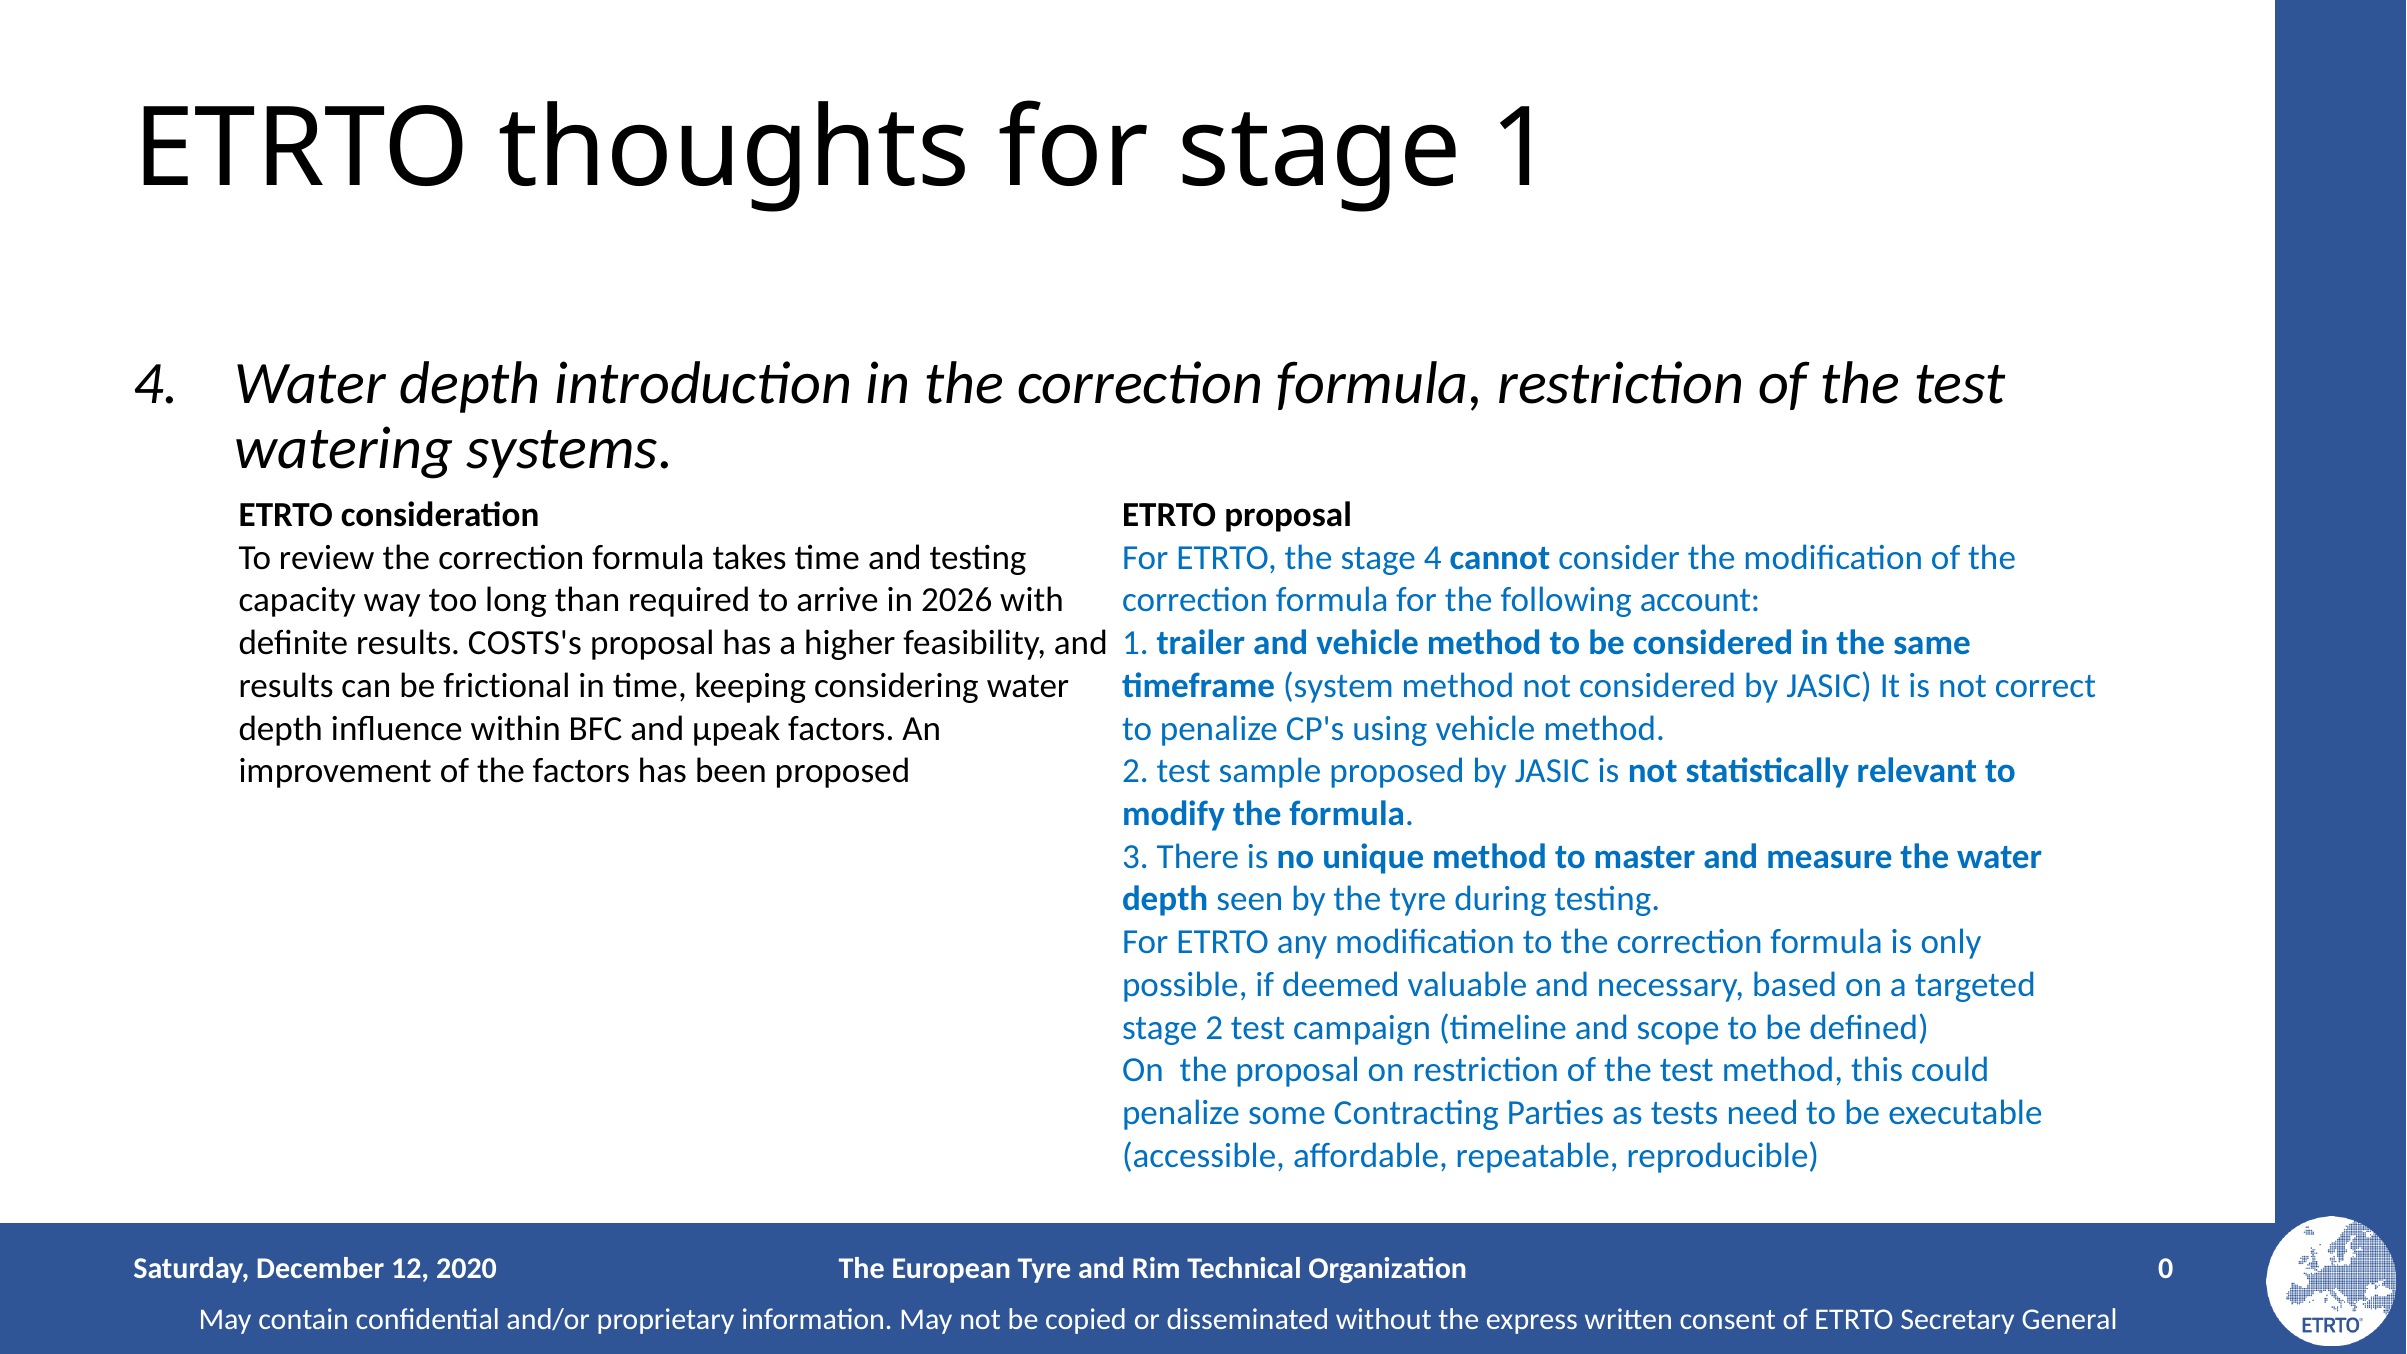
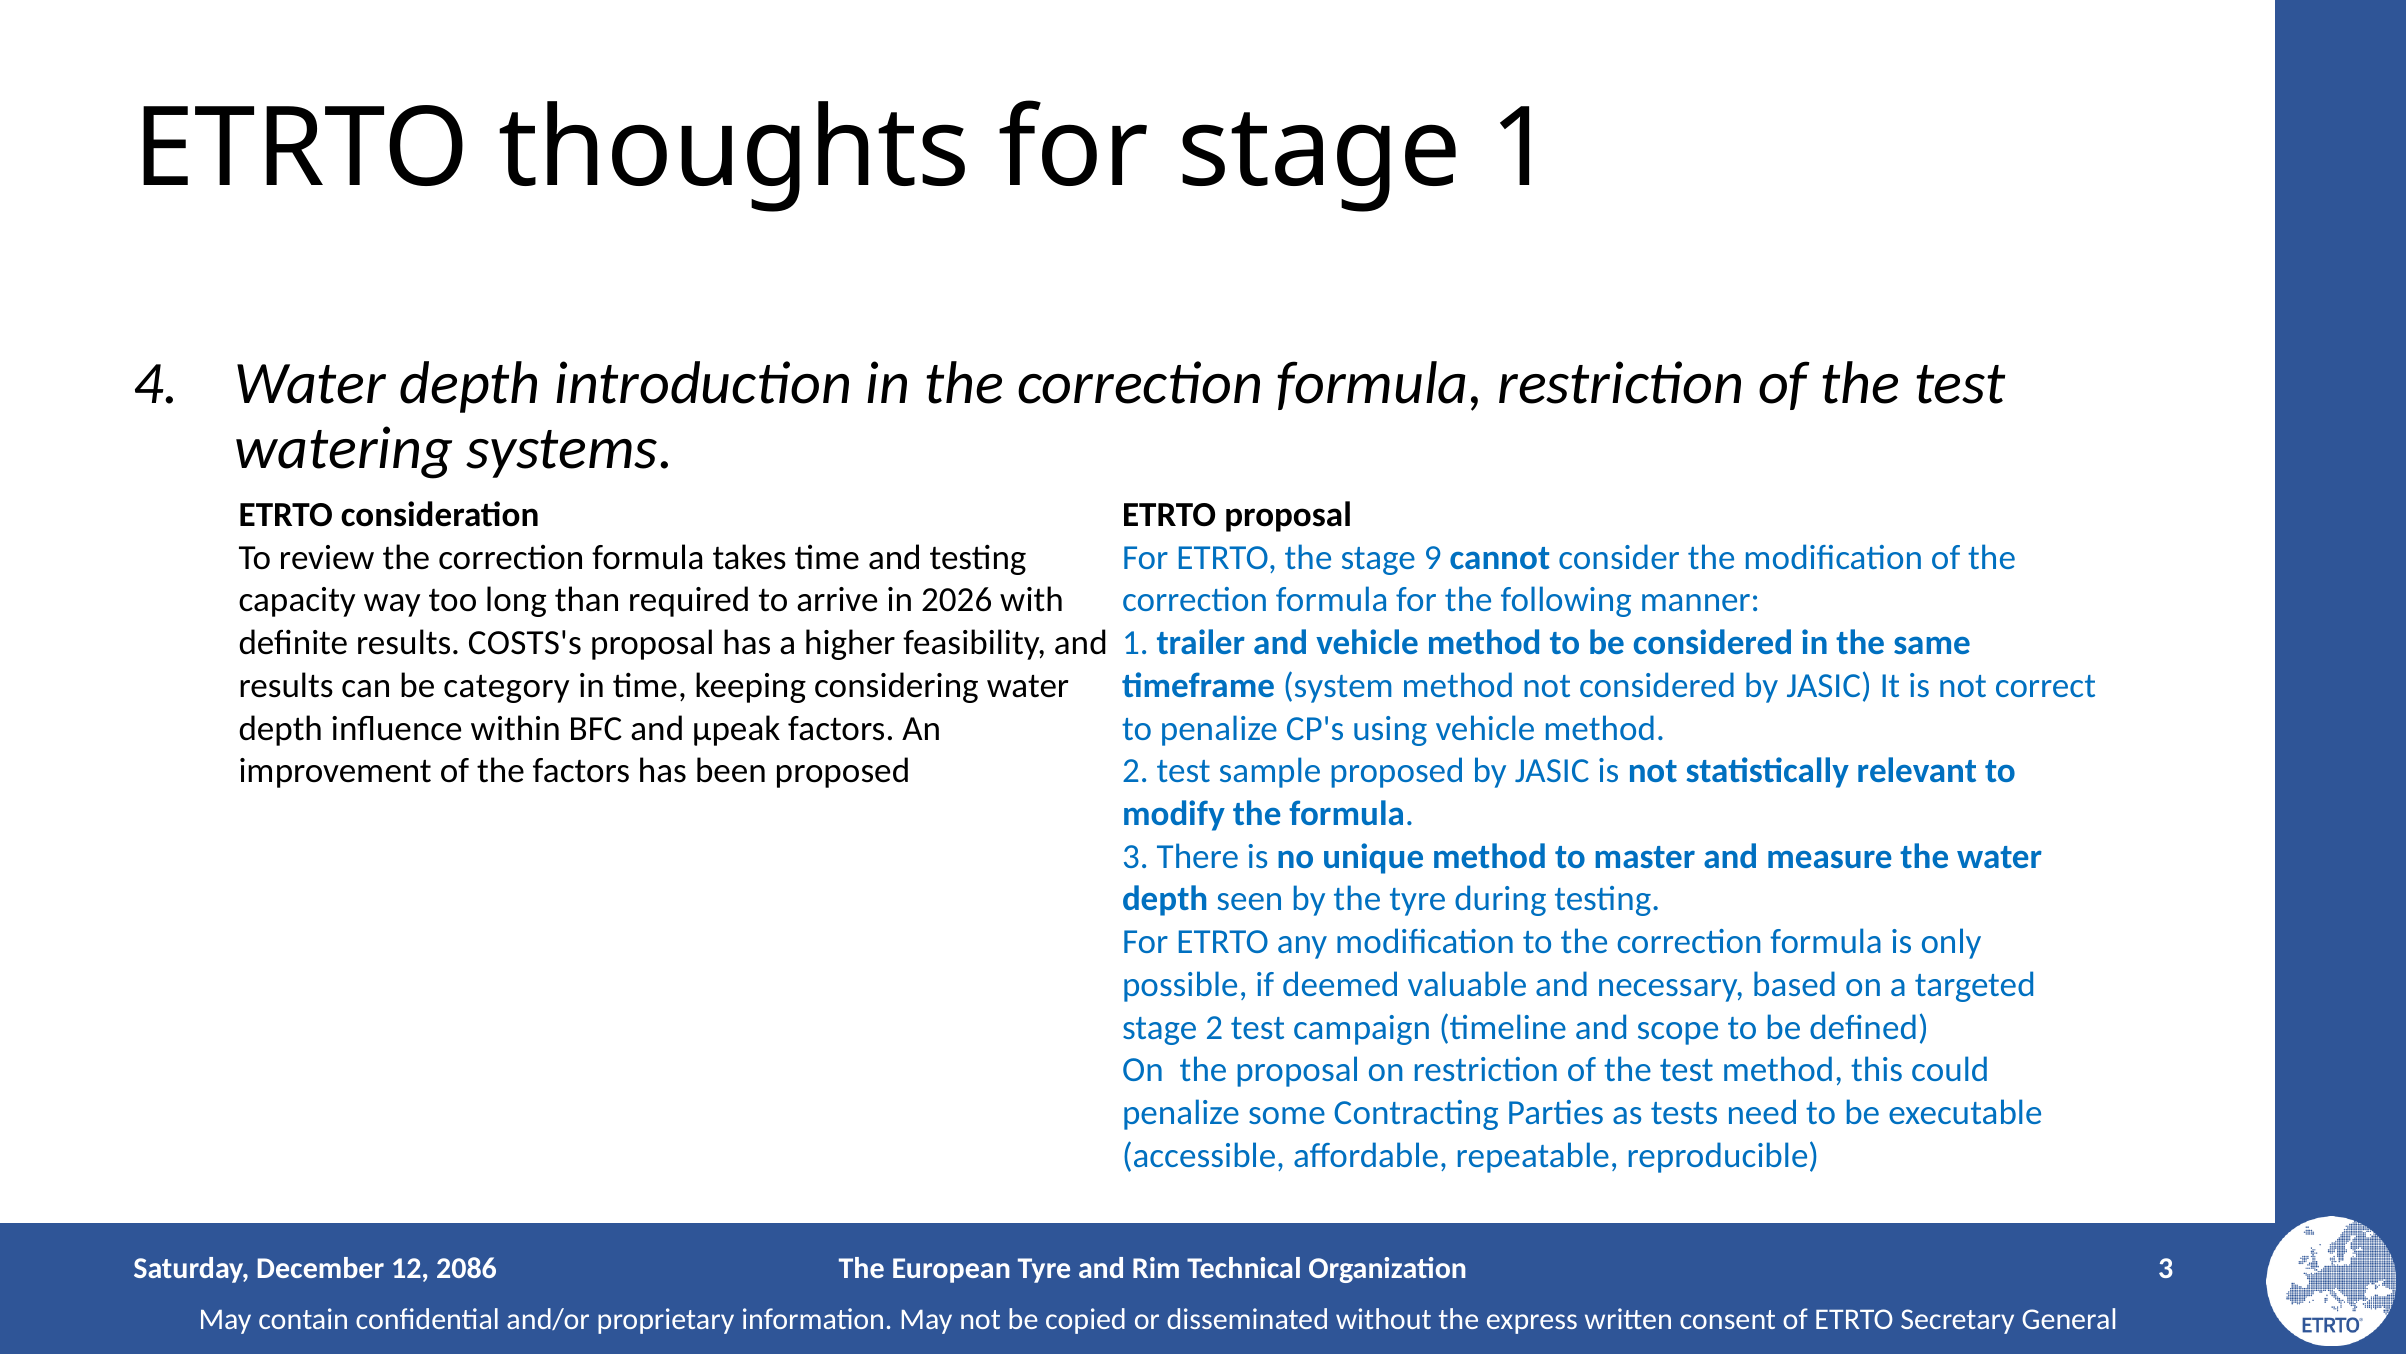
stage 4: 4 -> 9 (1433, 558)
account: account -> manner (1700, 600)
frictional: frictional -> category (507, 686)
2020: 2020 -> 2086 (466, 1269)
Organization 0: 0 -> 3 (2166, 1269)
